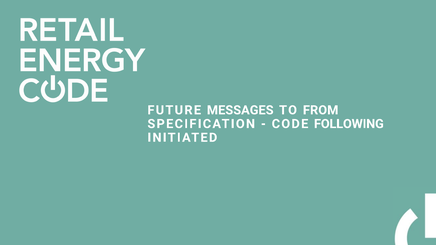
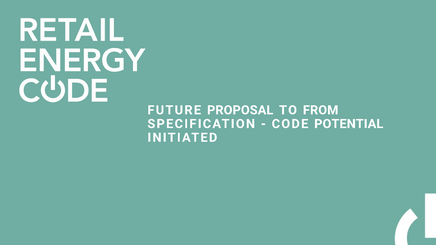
MESSAGES: MESSAGES -> PROPOSAL (240, 110)
FOLLOWING: FOLLOWING -> POTENTIAL (349, 124)
